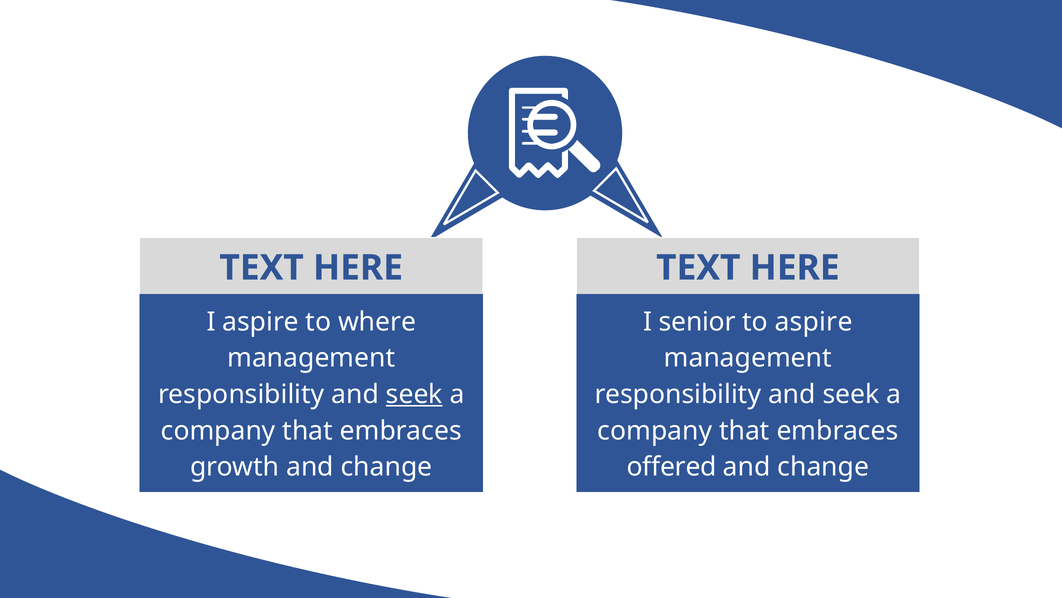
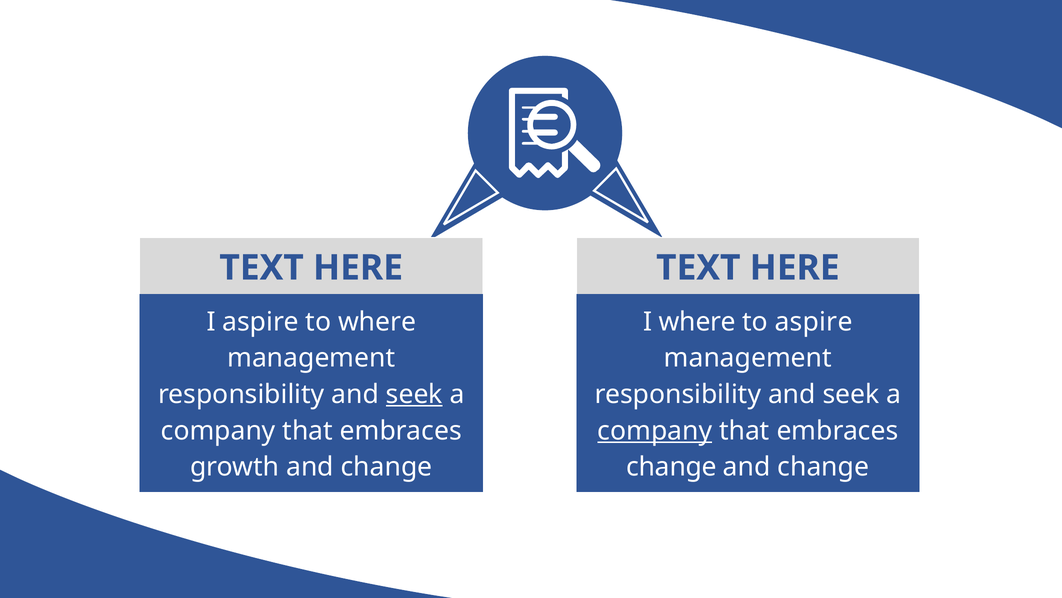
I senior: senior -> where (697, 322)
company underline: none -> present (655, 430)
offered: offered -> change (672, 467)
